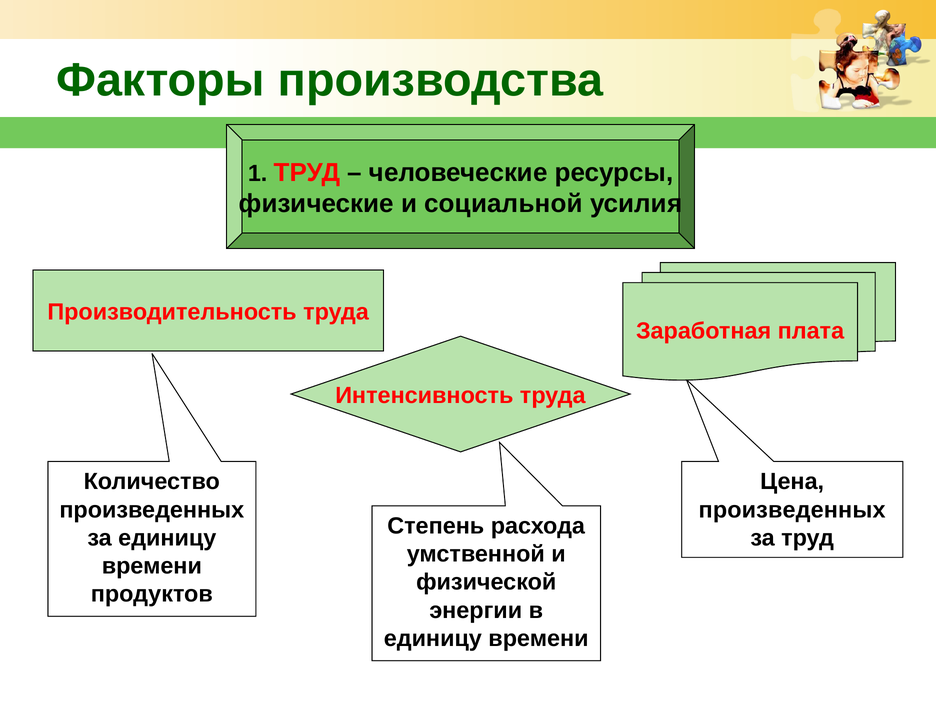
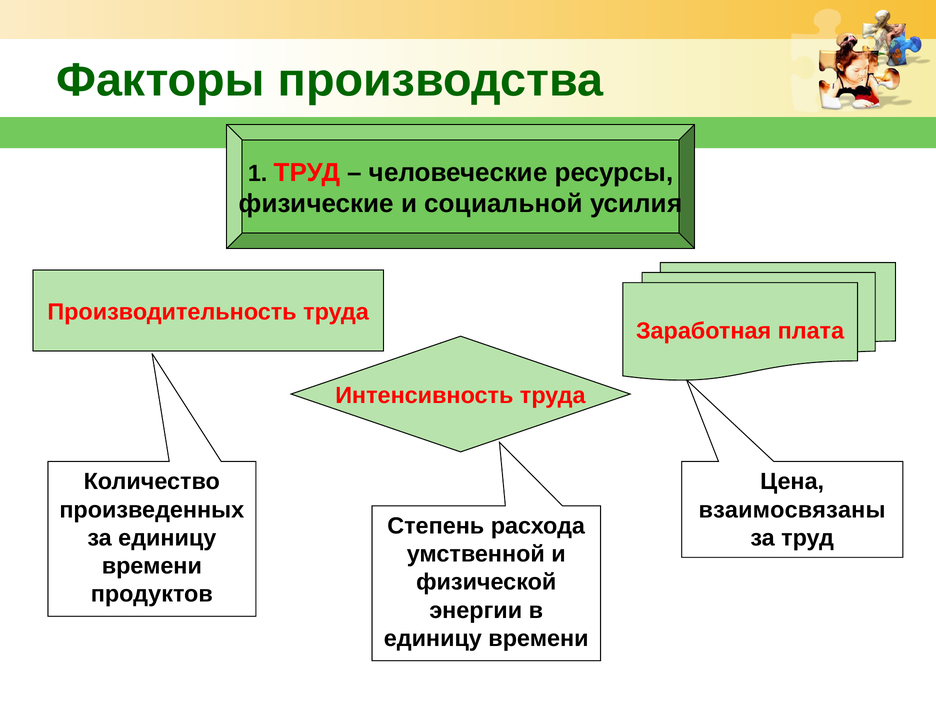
произведенных: произведенных -> взаимосвязаны (792, 510)
